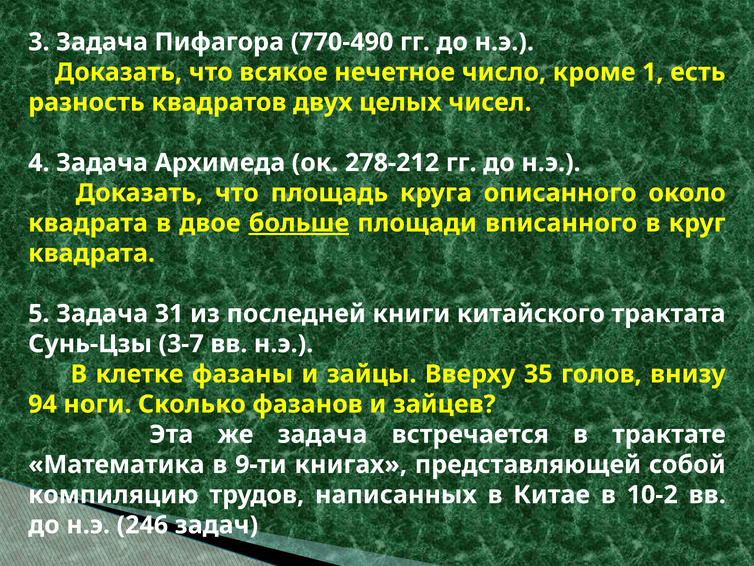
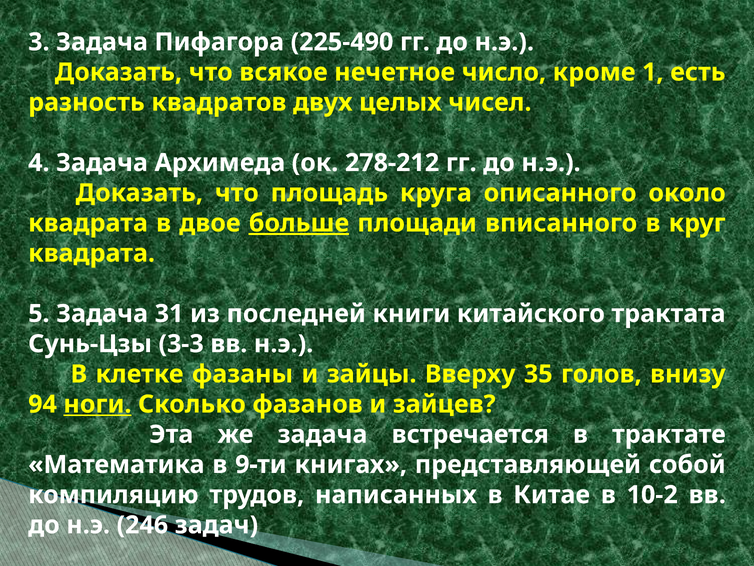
770-490: 770-490 -> 225-490 (342, 42)
3-7: 3-7 -> 3-3 (181, 344)
ноги underline: none -> present (97, 404)
